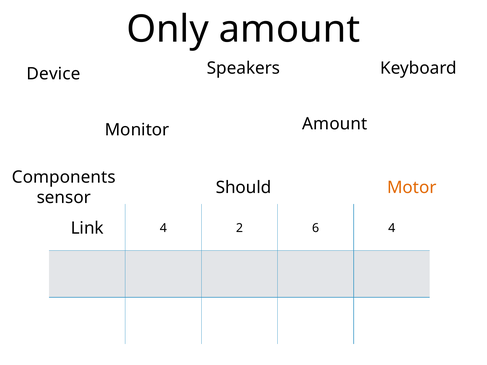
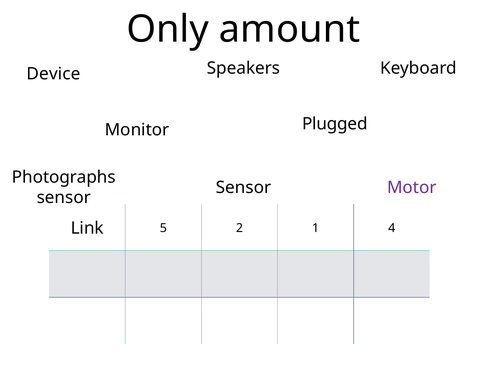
Amount: Amount -> Plugged (335, 124)
Components: Components -> Photographs (64, 177)
Should: Should -> Sensor (243, 187)
Motor colour: orange -> purple (412, 187)
Link 4: 4 -> 5 (163, 228)
6: 6 -> 1 (316, 228)
